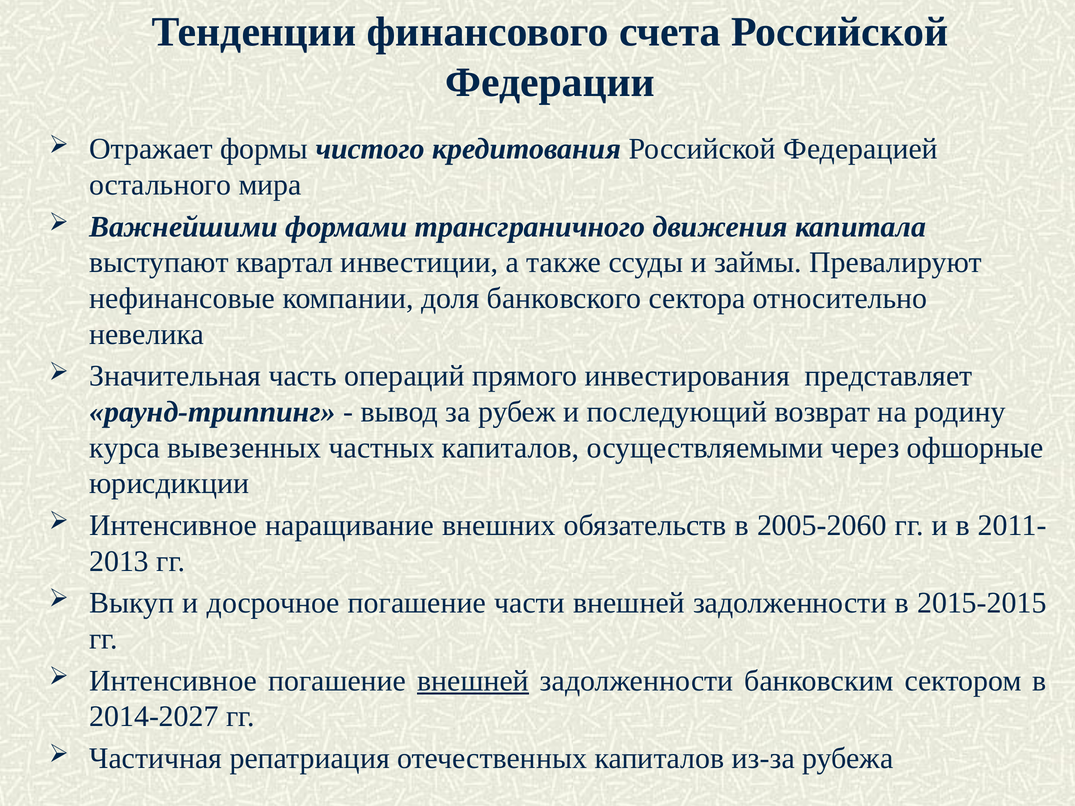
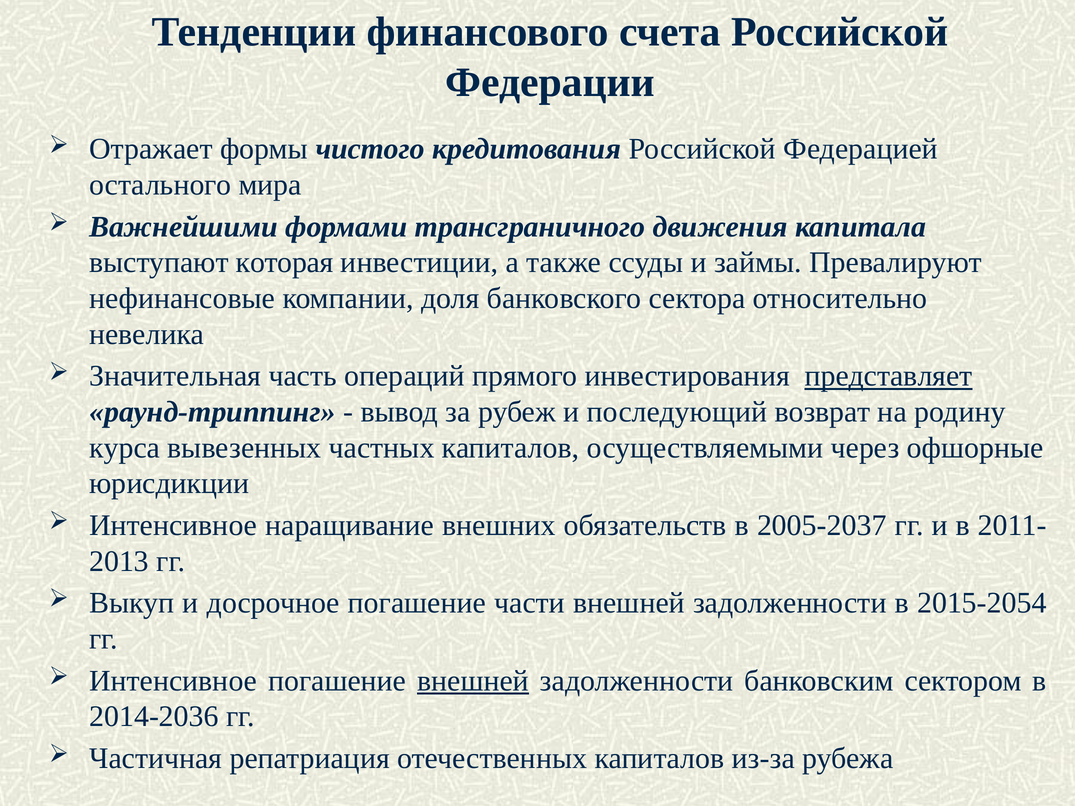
квартал: квартал -> которая (285, 263)
представляет underline: none -> present (889, 376)
2005-2060: 2005-2060 -> 2005-2037 (822, 526)
2015-2015: 2015-2015 -> 2015-2054 (982, 603)
2014-2027: 2014-2027 -> 2014-2036 (154, 717)
